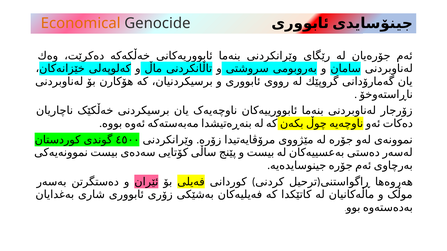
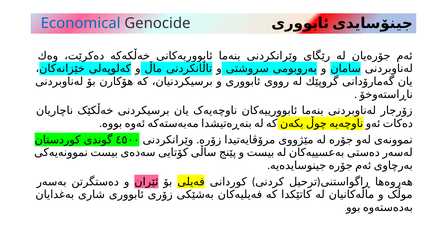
Economical colour: orange -> blue (81, 23)
